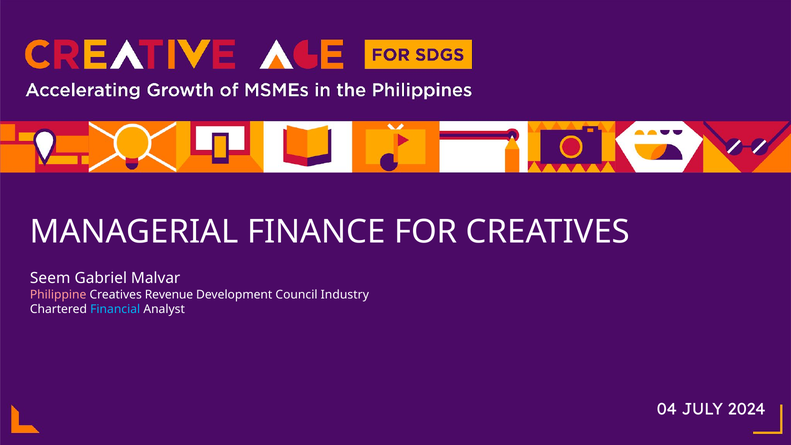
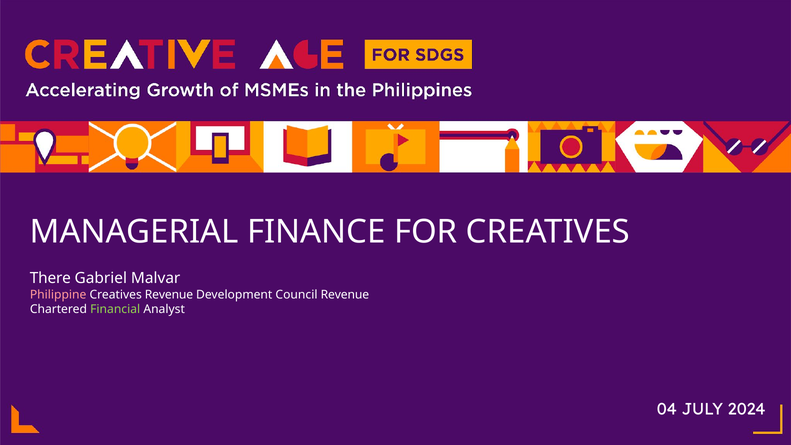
Seem: Seem -> There (50, 278)
Council Industry: Industry -> Revenue (345, 295)
Financial colour: light blue -> light green (115, 309)
